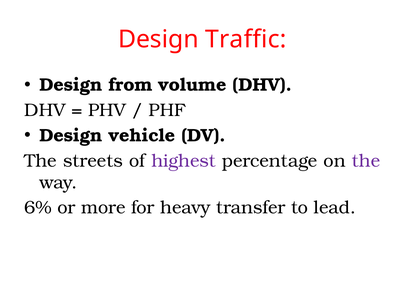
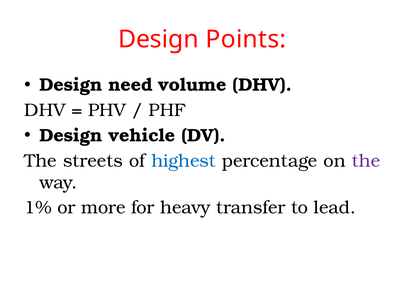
Traffic: Traffic -> Points (246, 39)
from: from -> need (130, 85)
highest colour: purple -> blue (184, 161)
6%: 6% -> 1% (38, 207)
